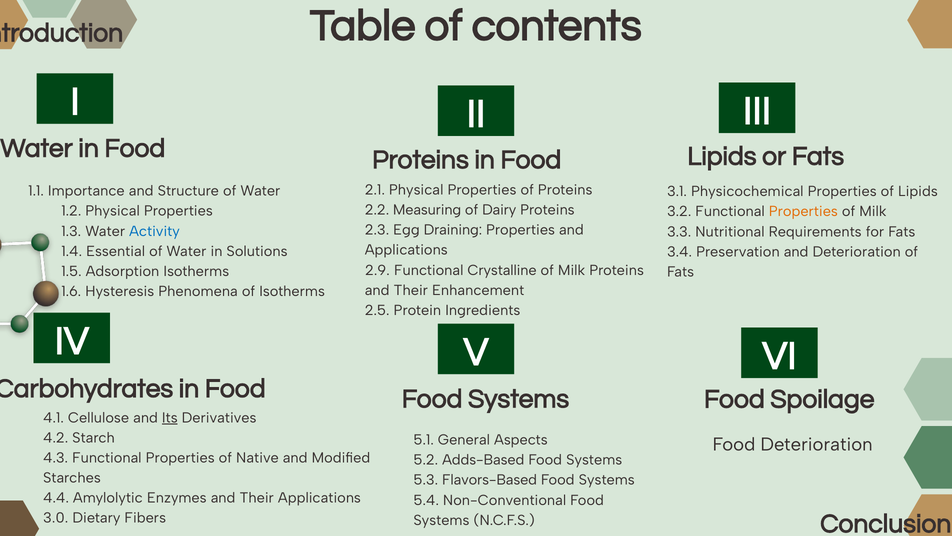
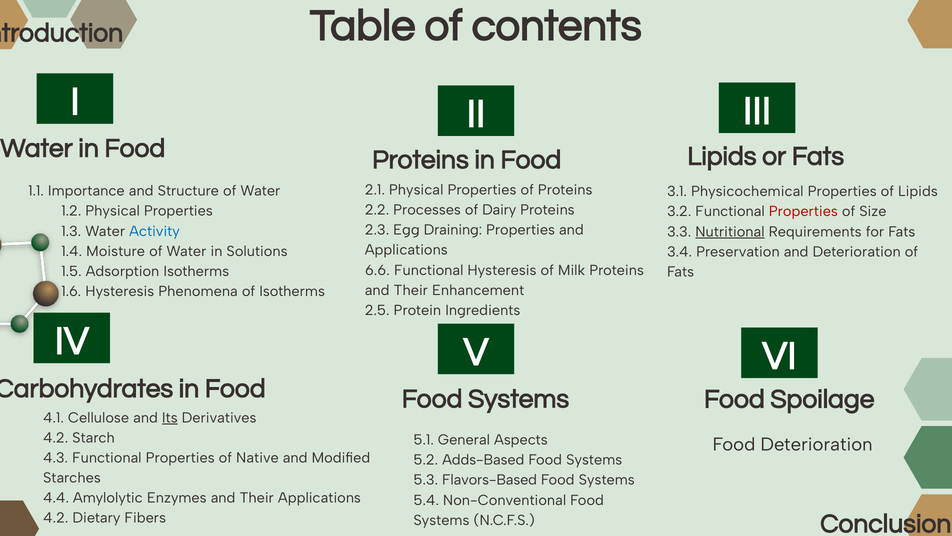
Measuring: Measuring -> Processes (427, 210)
Properties colour: orange -> red (803, 211)
Milk: Milk -> Size (873, 211)
Nutritional underline: none -> present (730, 232)
Essential: Essential -> Moisture (116, 251)
2.9: 2.9 -> 6.6 (377, 270)
Functional Crystalline: Crystalline -> Hysteresis (502, 270)
3.0: 3.0 -> 4.2 (56, 518)
